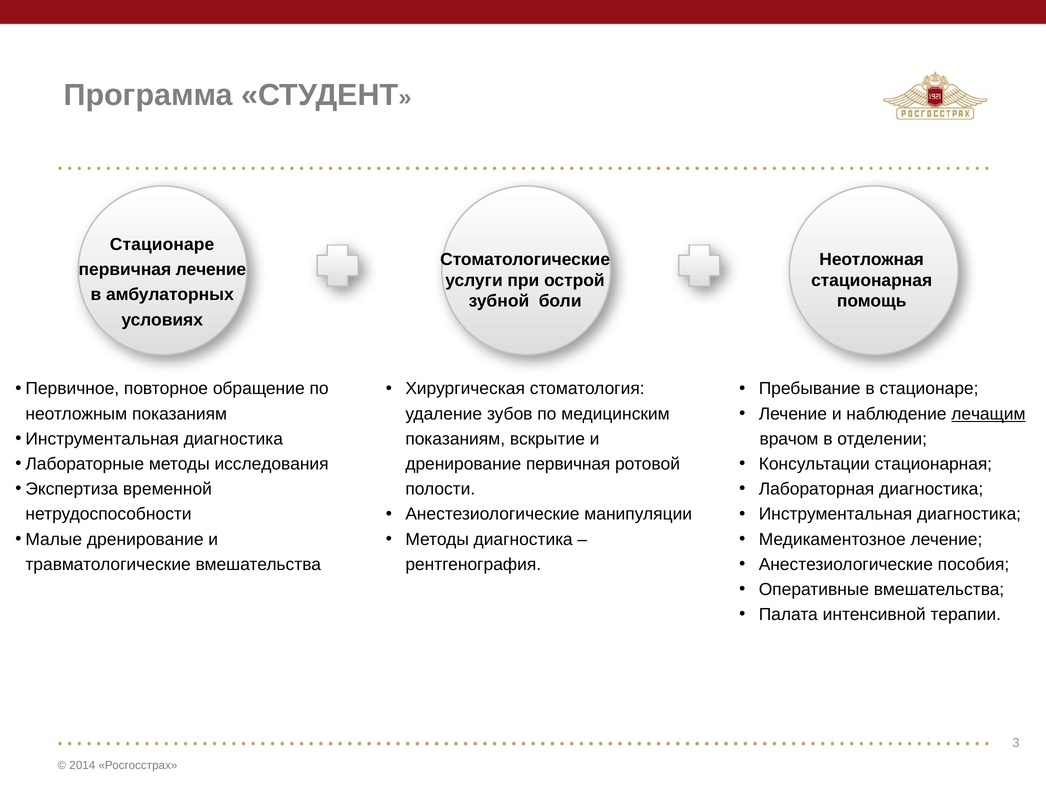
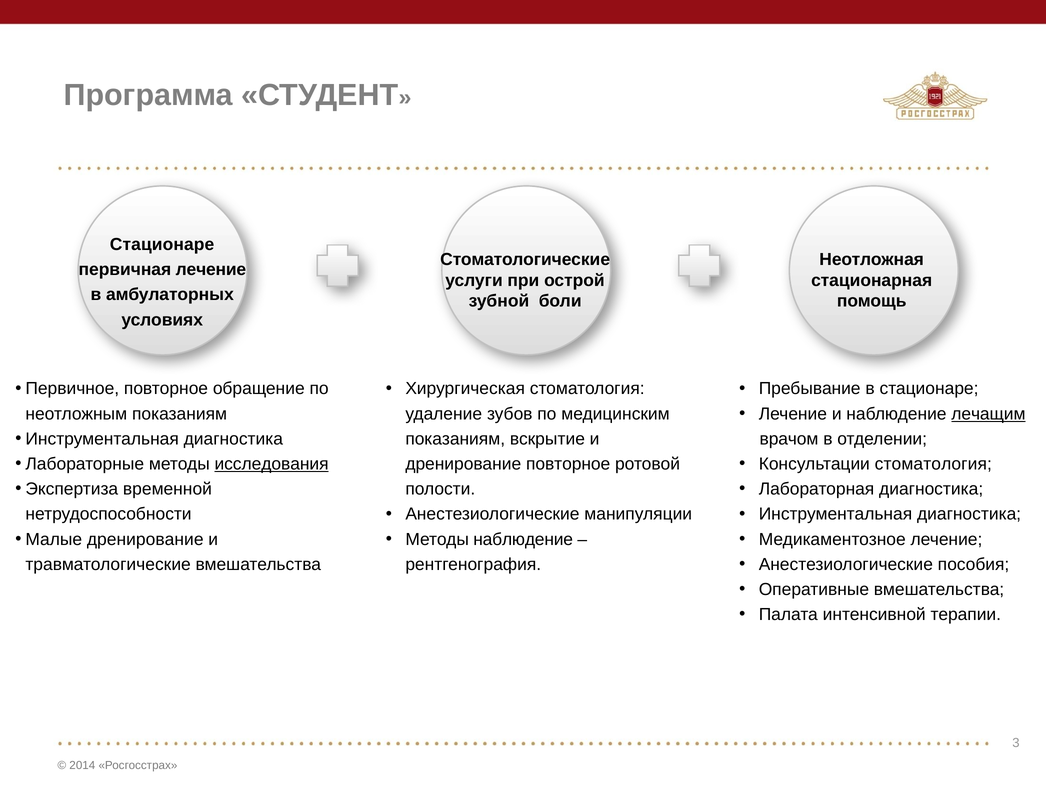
исследования underline: none -> present (272, 464)
Консультации стационарная: стационарная -> стоматология (933, 464)
дренирование первичная: первичная -> повторное (568, 464)
Методы диагностика: диагностика -> наблюдение (523, 539)
